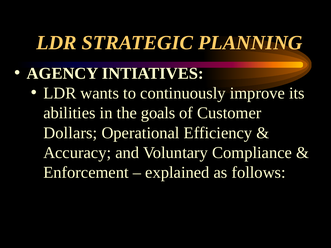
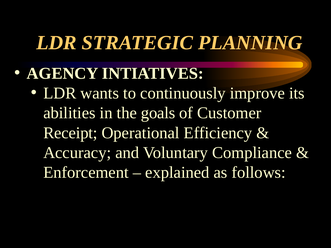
Dollars: Dollars -> Receipt (70, 133)
